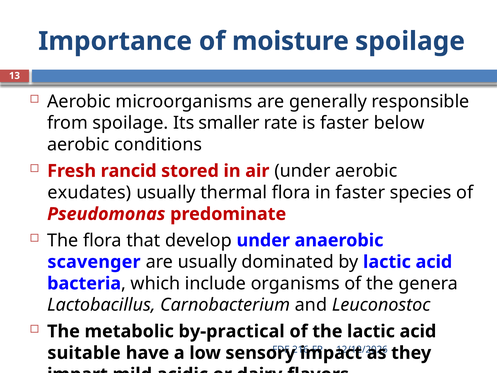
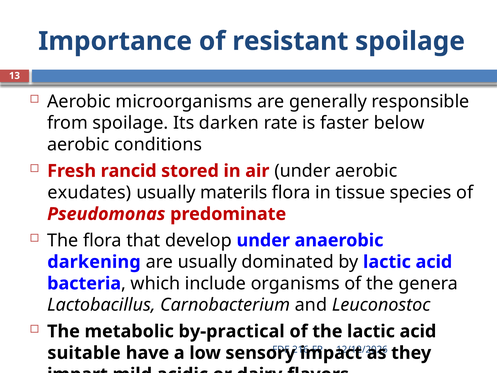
moisture: moisture -> resistant (290, 41)
smaller: smaller -> darken (229, 123)
thermal: thermal -> materils (234, 192)
in faster: faster -> tissue (360, 192)
scavenger: scavenger -> darkening (94, 262)
